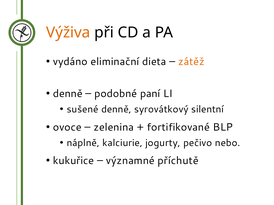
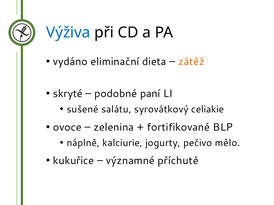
Výživa colour: orange -> blue (68, 33)
denně: denně -> skryté (68, 94)
sušené denně: denně -> salátu (116, 110)
silentní: silentní -> celiakie (208, 110)
nebo: nebo -> mělo (228, 143)
